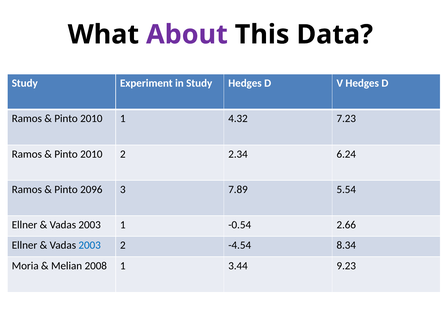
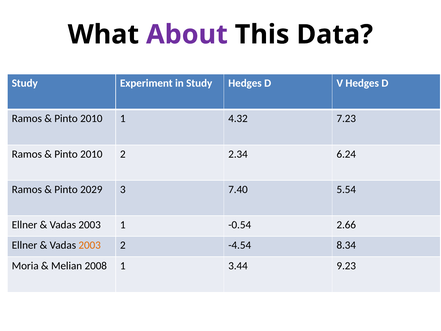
2096: 2096 -> 2029 (91, 189)
7.89: 7.89 -> 7.40 (238, 189)
2003 colour: blue -> orange (90, 245)
